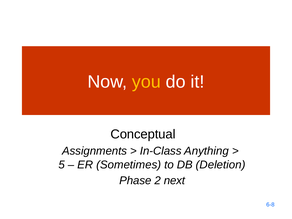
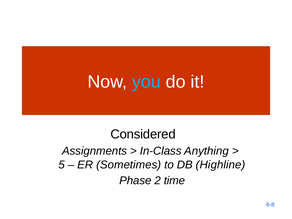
you colour: yellow -> light blue (146, 82)
Conceptual: Conceptual -> Considered (143, 134)
Deletion: Deletion -> Highline (221, 165)
next: next -> time (174, 181)
